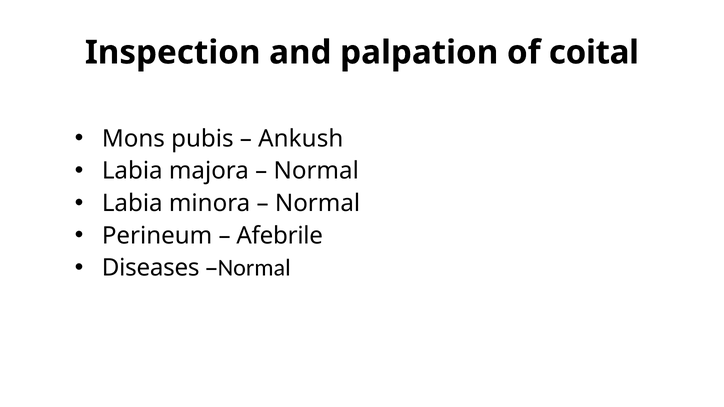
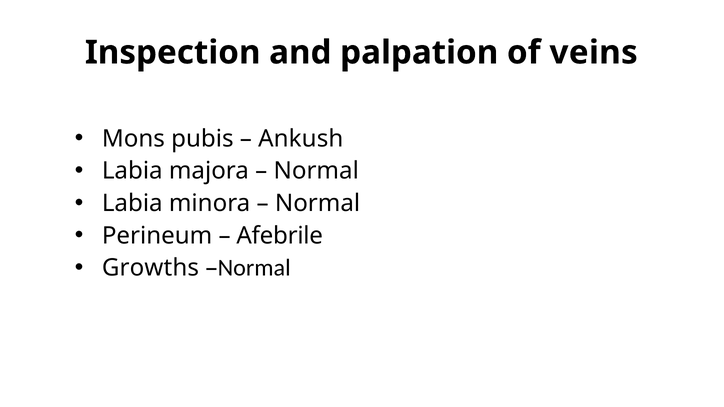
coital: coital -> veins (594, 53)
Diseases: Diseases -> Growths (150, 268)
